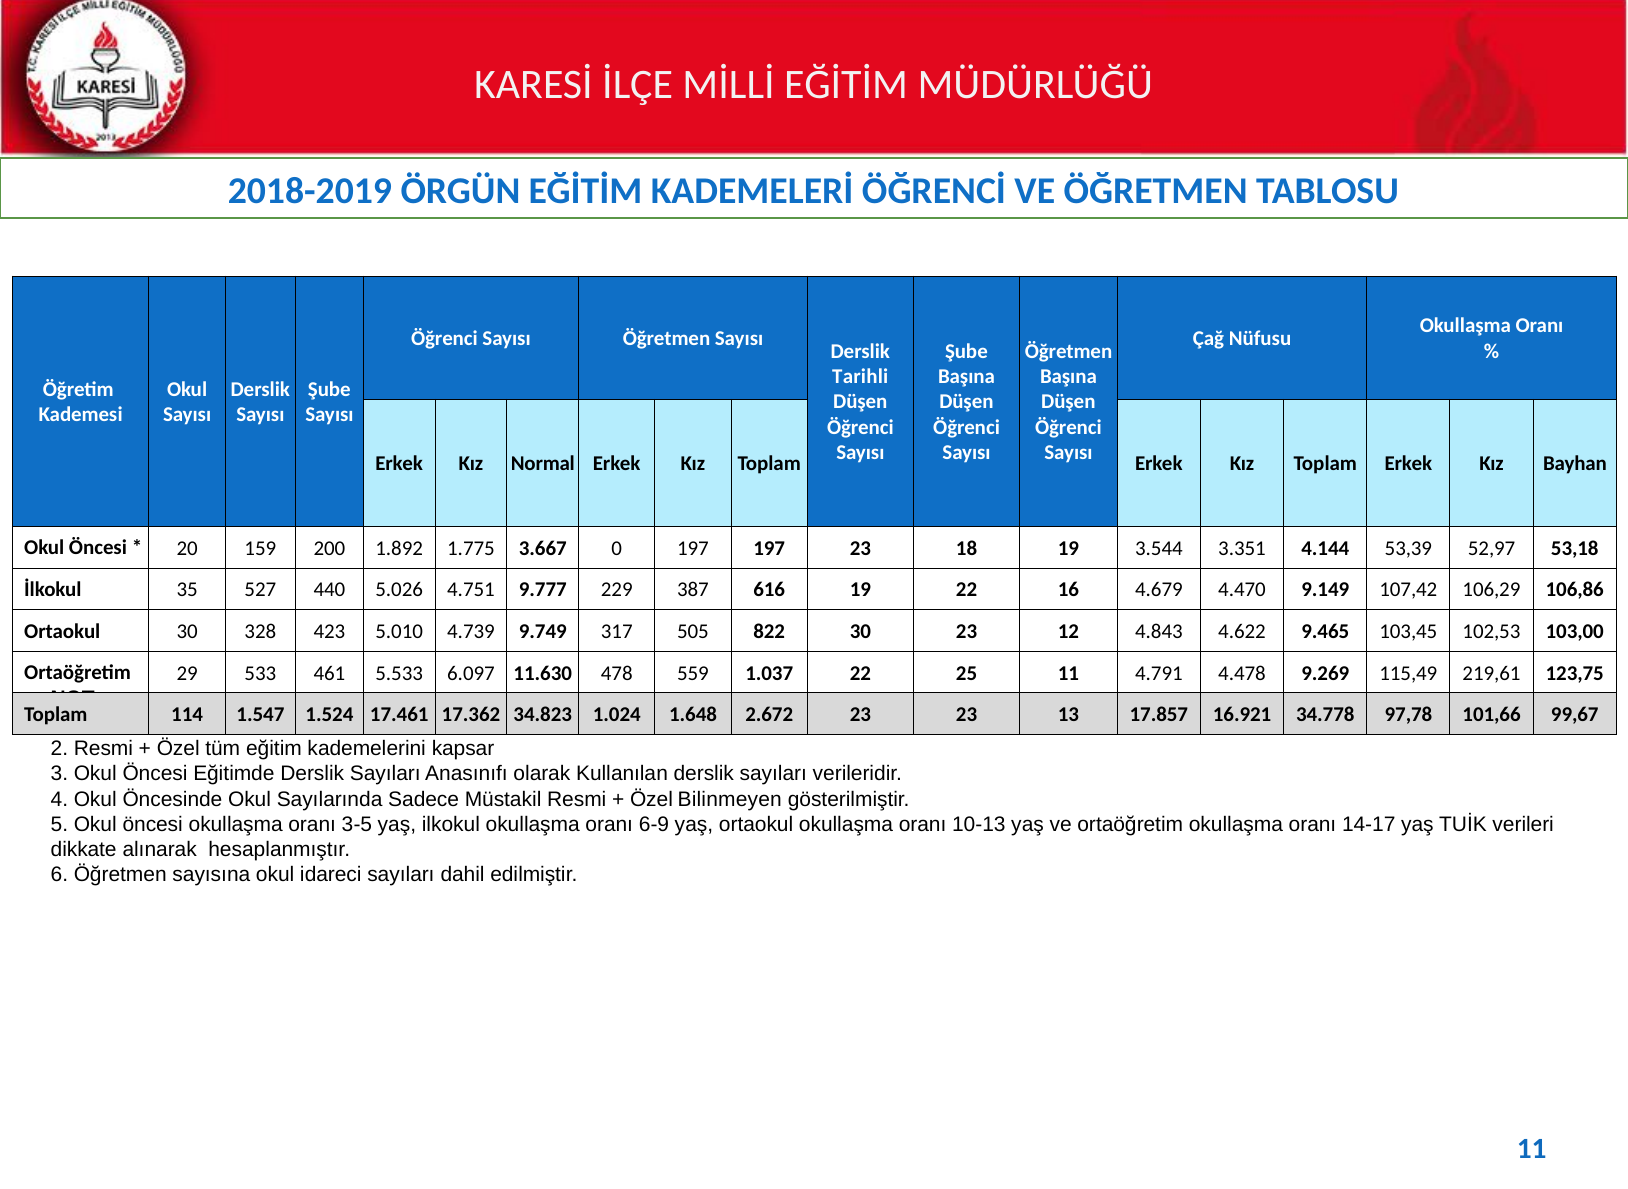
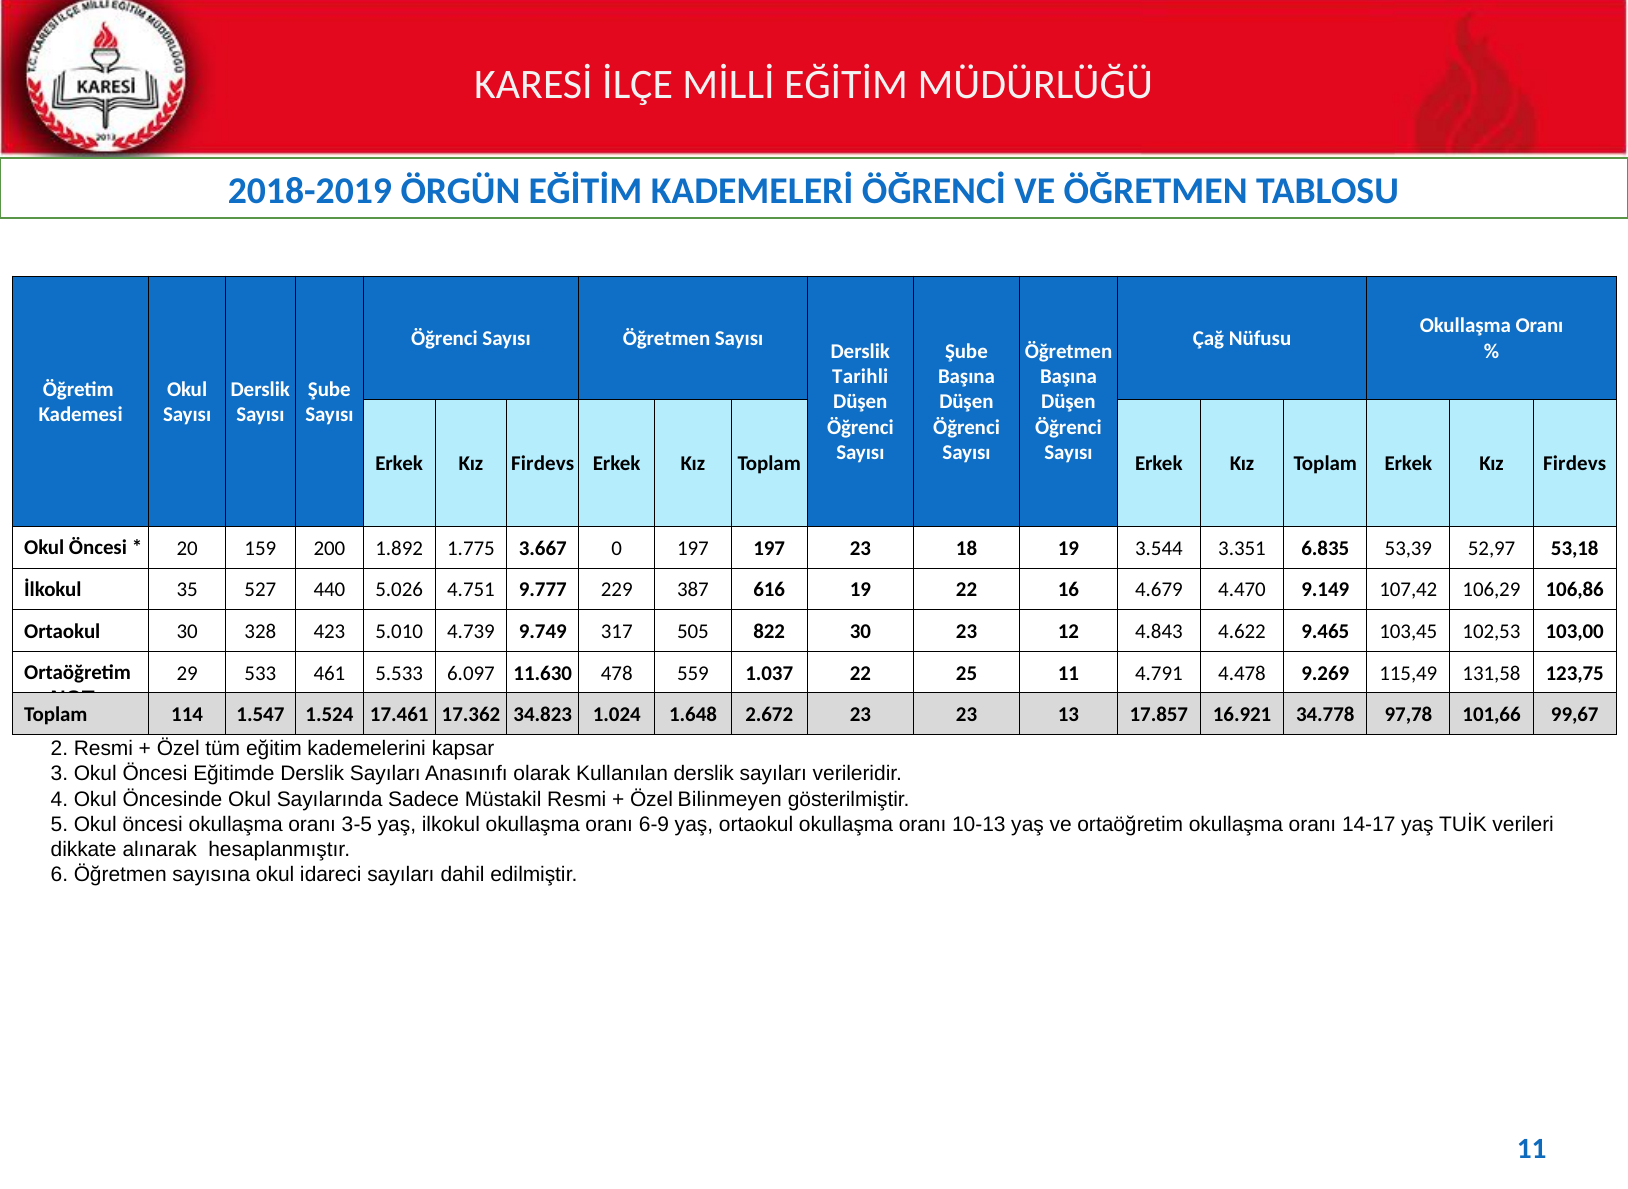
Normal: Normal -> Firdevs (543, 463)
Toplam Erkek Kız Bayhan: Bayhan -> Firdevs (1575, 463)
4.144: 4.144 -> 6.835 (1325, 548)
219,61: 219,61 -> 131,58 (1491, 673)
